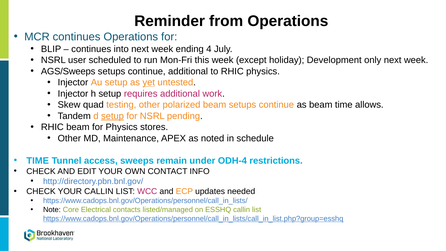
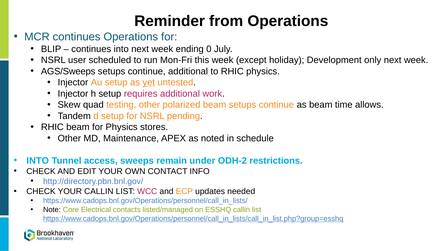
4: 4 -> 0 (209, 49)
setup underline: present -> none (112, 116)
TIME: TIME -> INTO (38, 161)
ODH-4: ODH-4 -> ODH-2 (232, 161)
